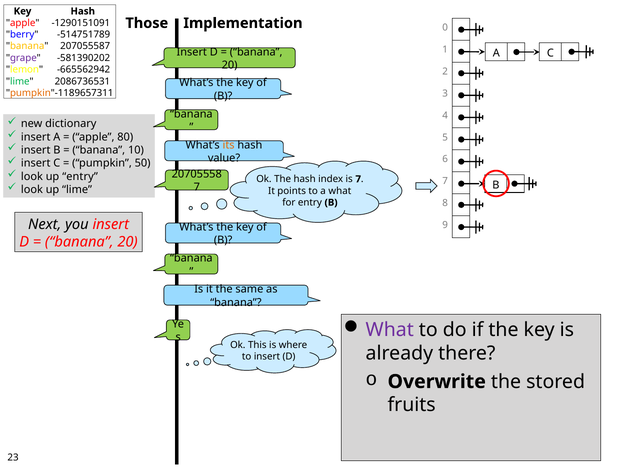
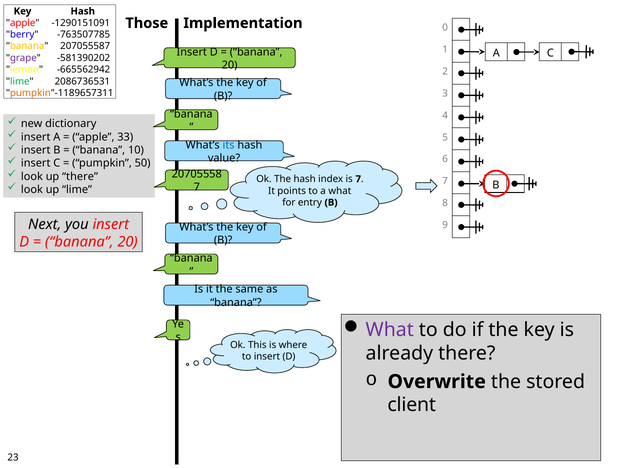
-514751789: -514751789 -> -763507785 (84, 35)
80: 80 -> 33 (125, 137)
its colour: orange -> blue (229, 145)
up entry: entry -> there (80, 176)
fruits: fruits -> client (412, 405)
